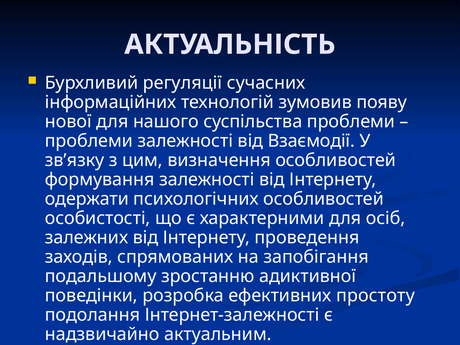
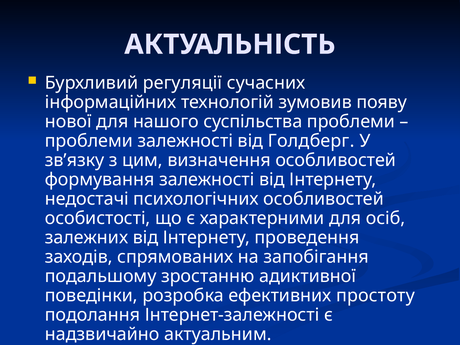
Взаємодії: Взаємодії -> Голдберг (311, 141)
одержати: одержати -> недостачі (87, 199)
